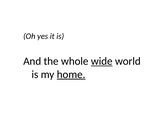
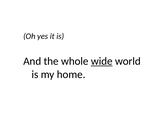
home underline: present -> none (71, 74)
